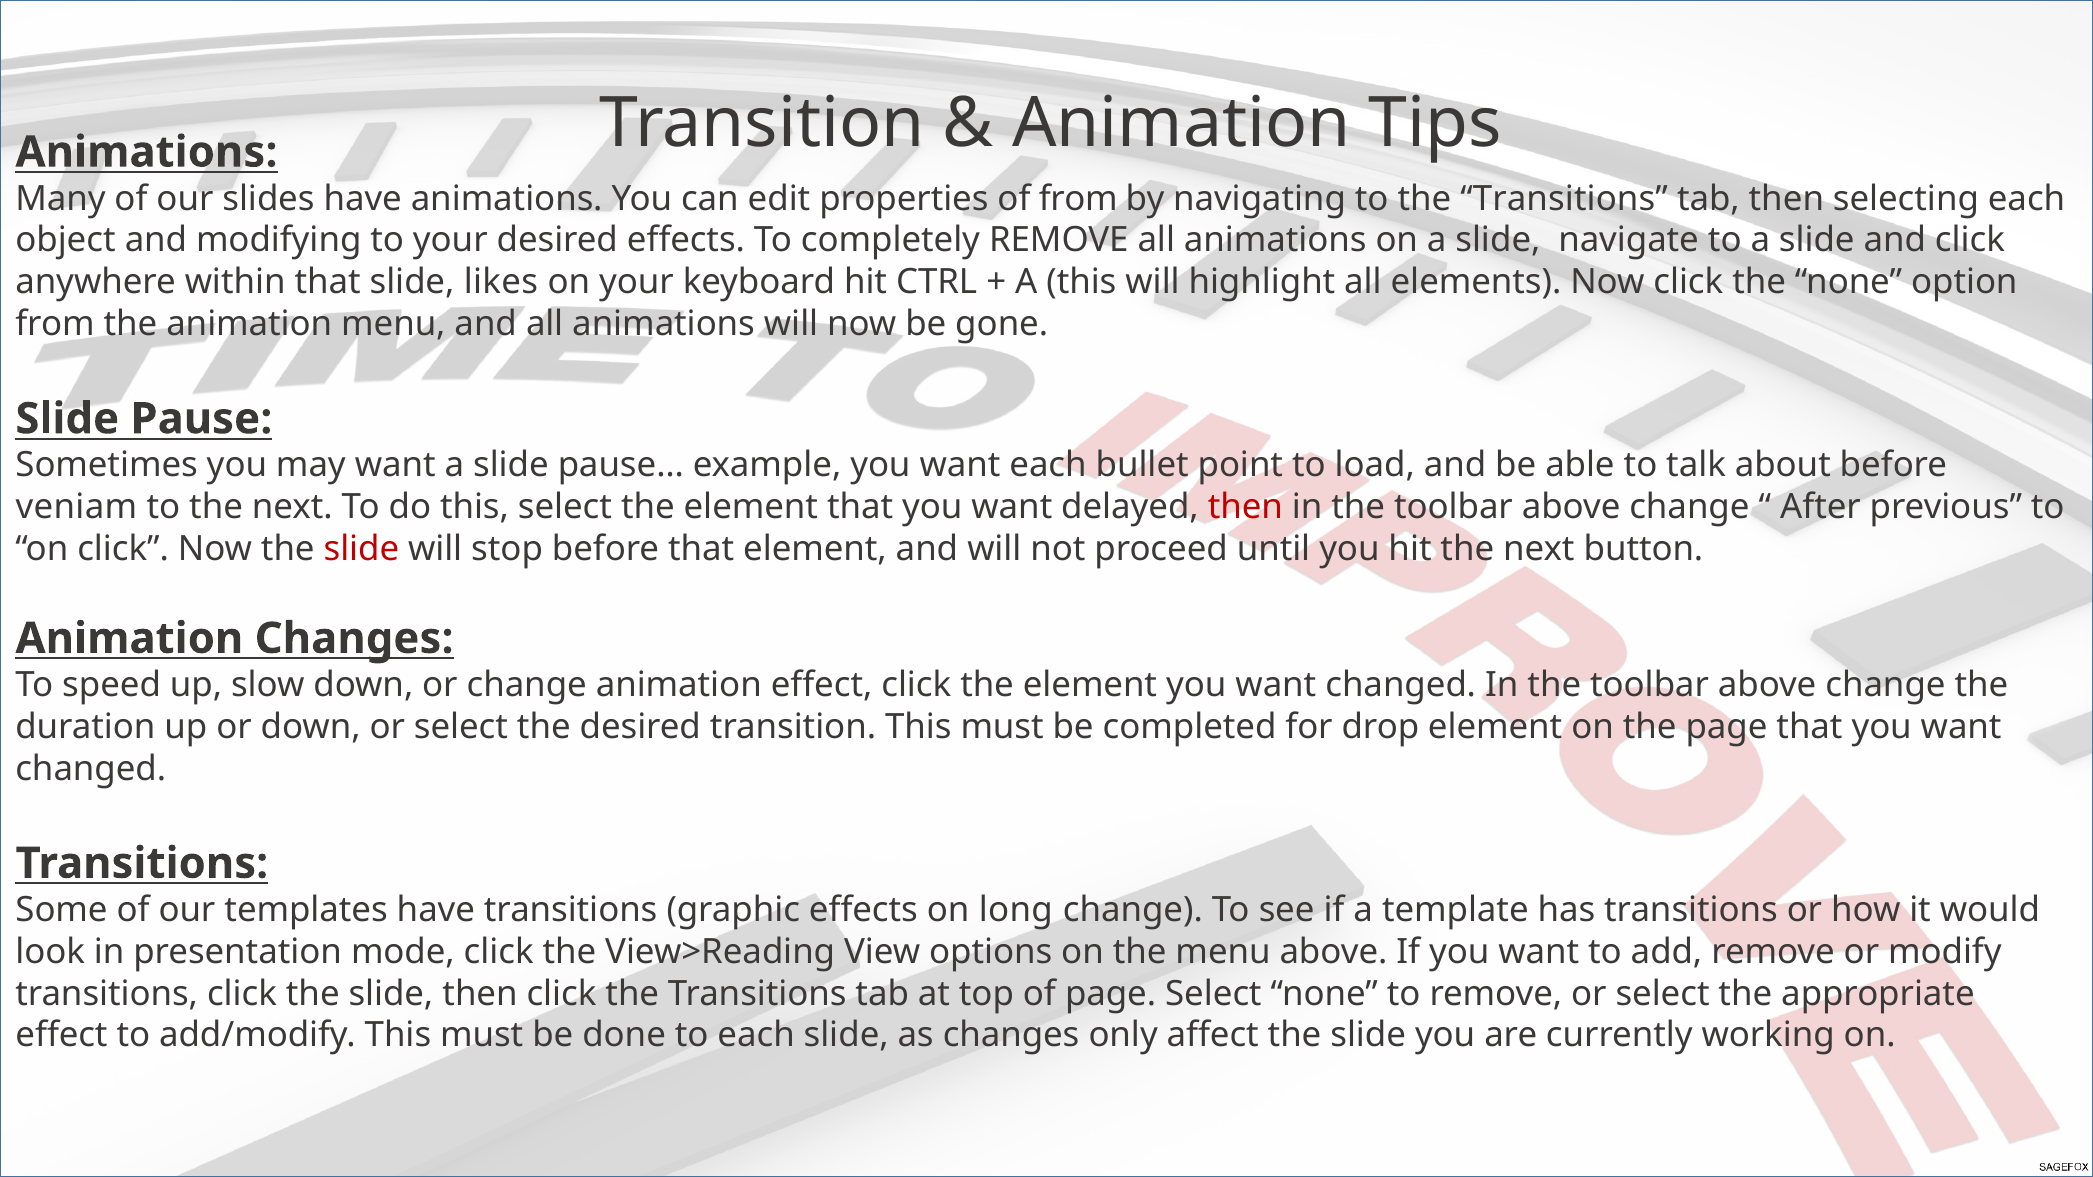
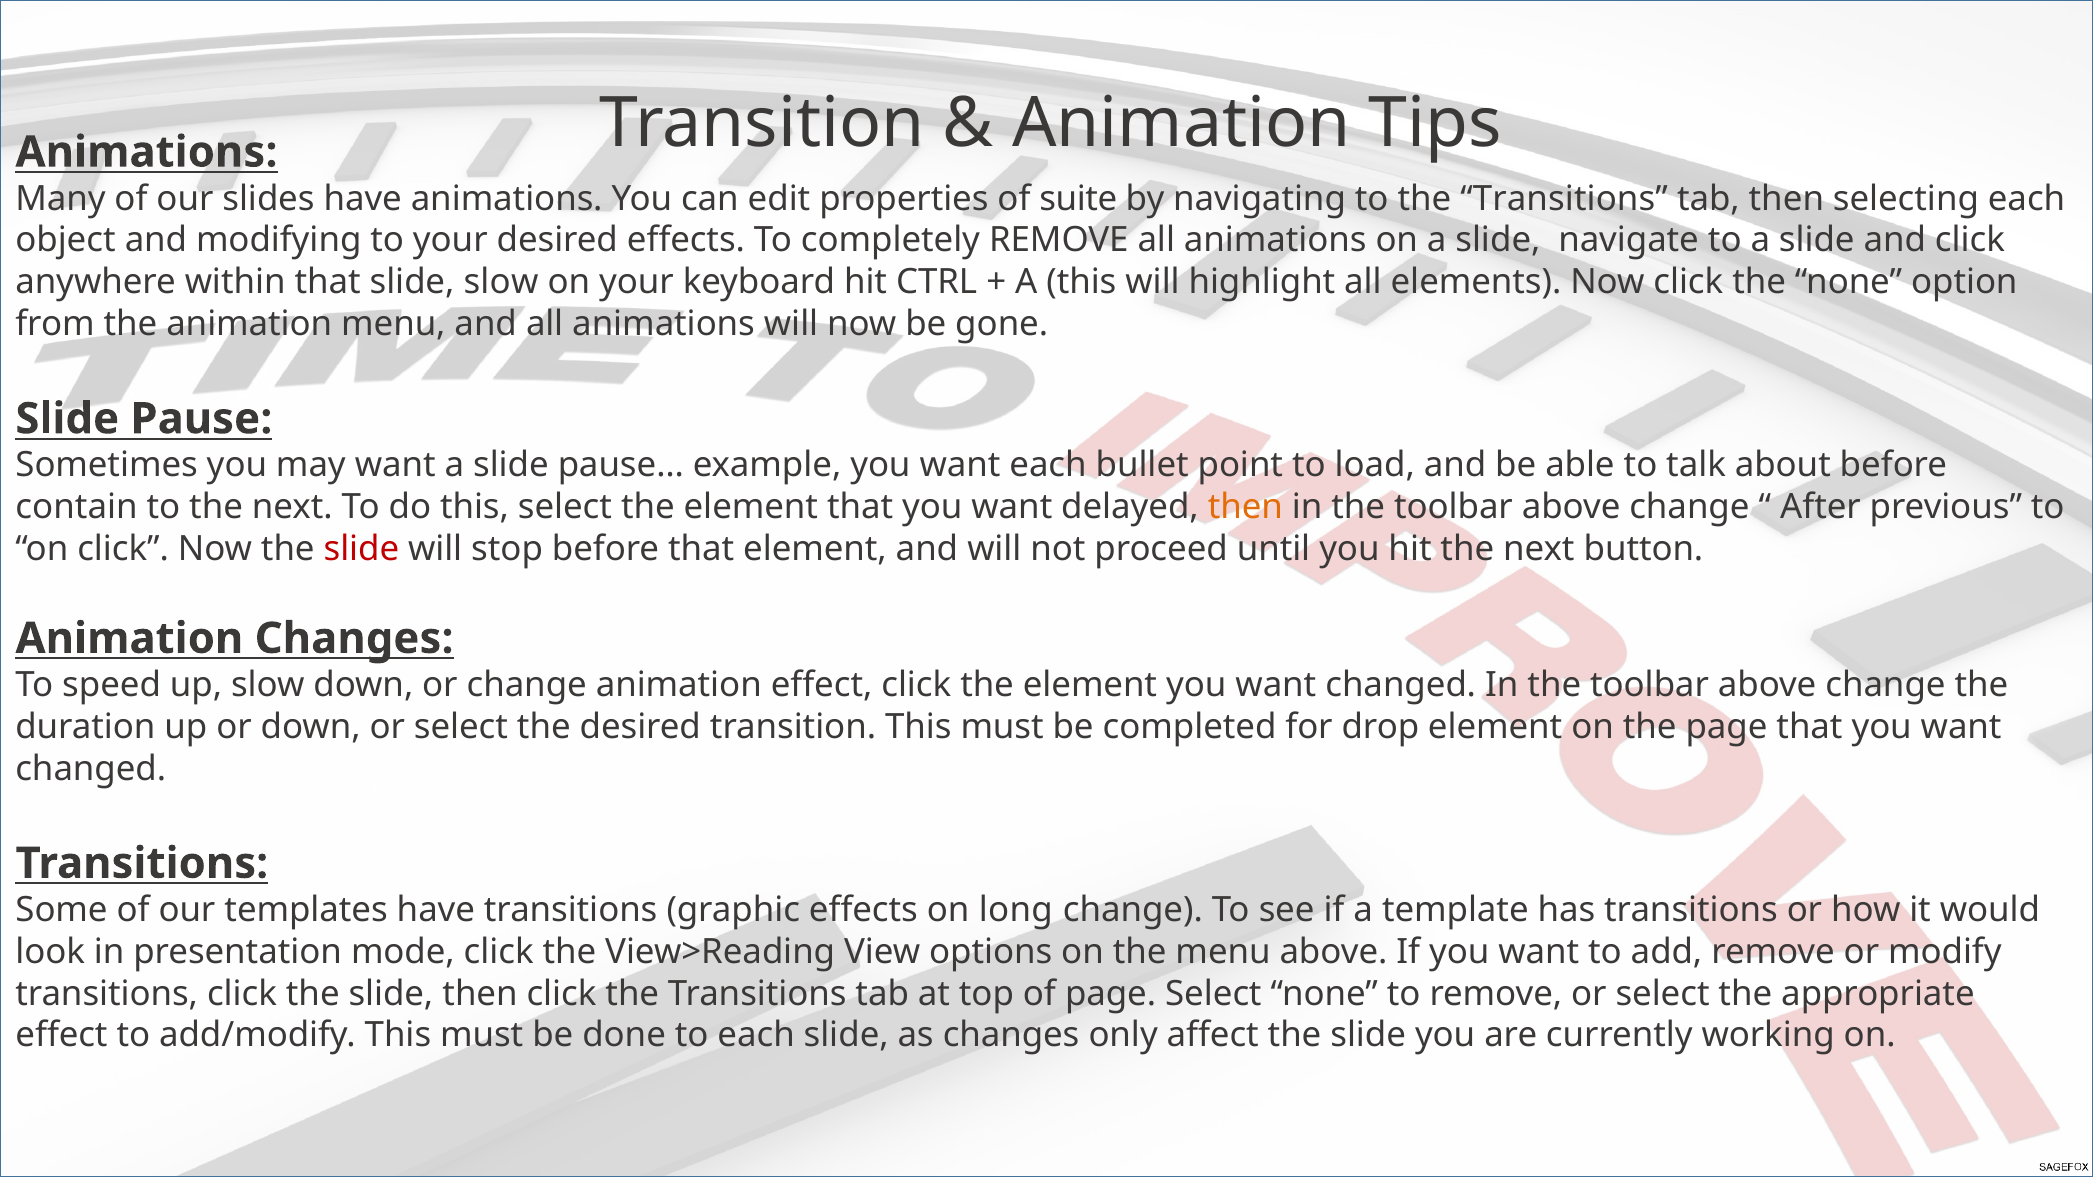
of from: from -> suite (1078, 199)
slide likes: likes -> slow (501, 282)
veniam: veniam -> contain (77, 507)
then colour: red -> orange (1245, 507)
